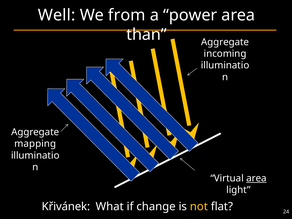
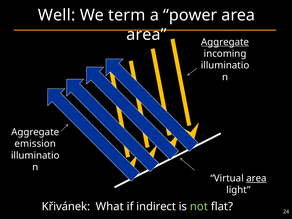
from: from -> term (127, 15)
than: than -> area (146, 35)
Aggregate underline: none -> present (225, 42)
mapping: mapping -> emission (35, 144)
change: change -> indirect (156, 206)
not colour: yellow -> light green (199, 206)
